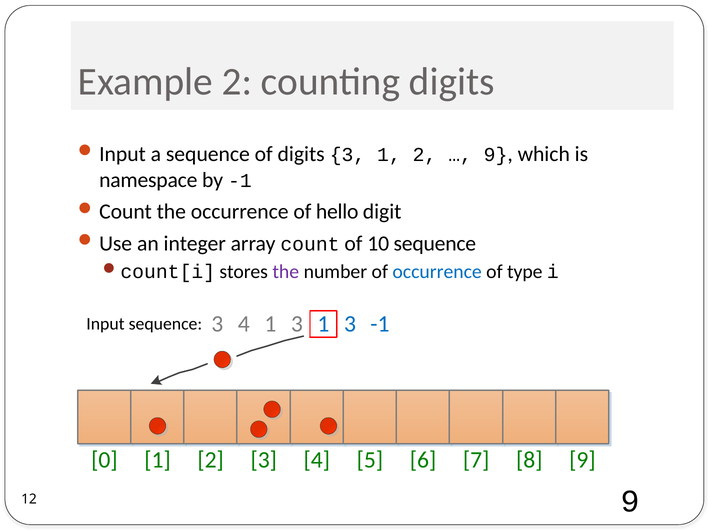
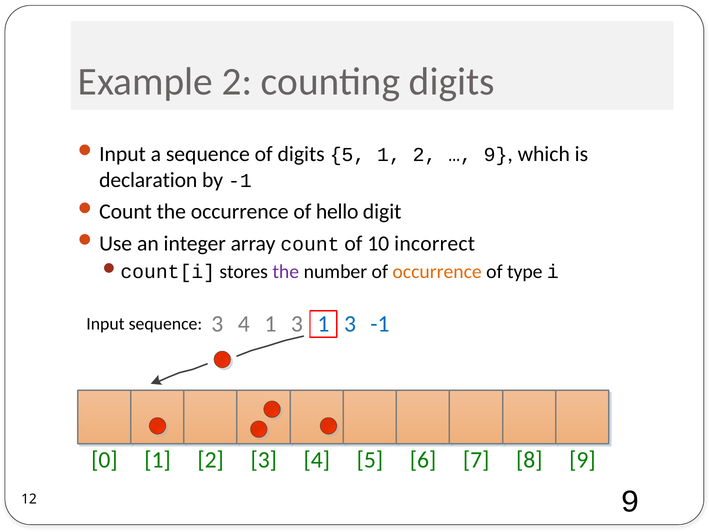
digits 3: 3 -> 5 (348, 155)
namespace: namespace -> declaration (148, 180)
10 sequence: sequence -> incorrect (435, 243)
occurrence colour: blue -> orange (437, 272)
